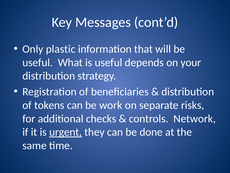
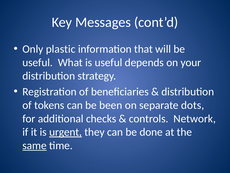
work: work -> been (111, 105)
risks: risks -> dots (193, 105)
same underline: none -> present (35, 145)
